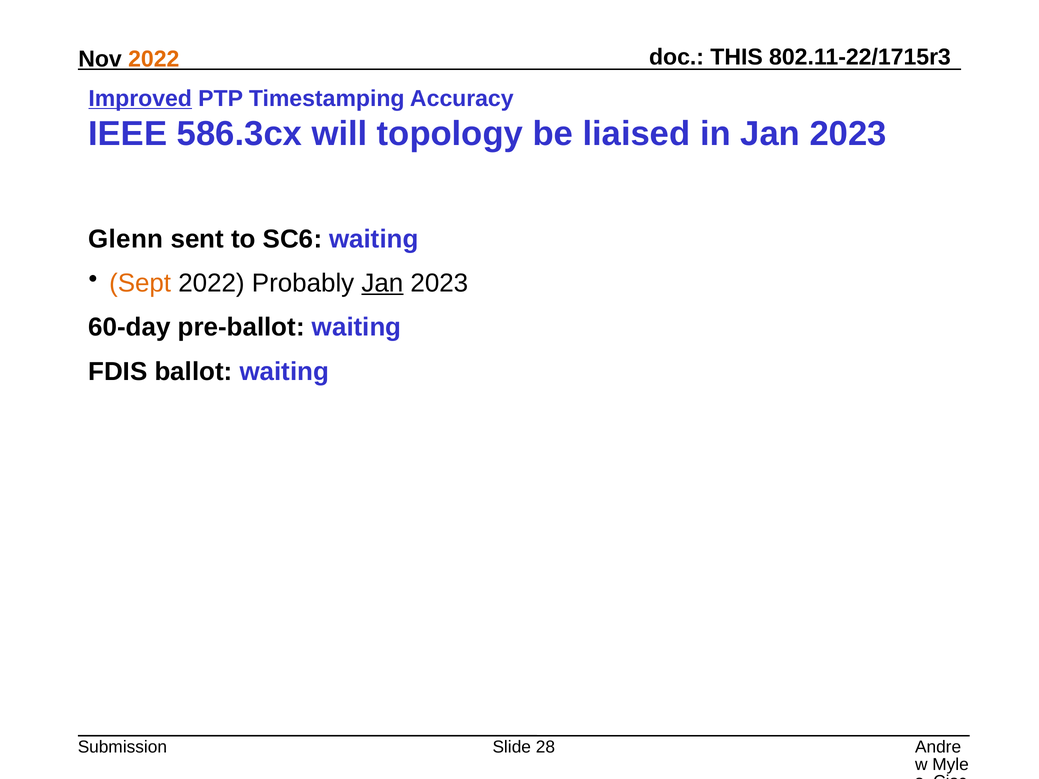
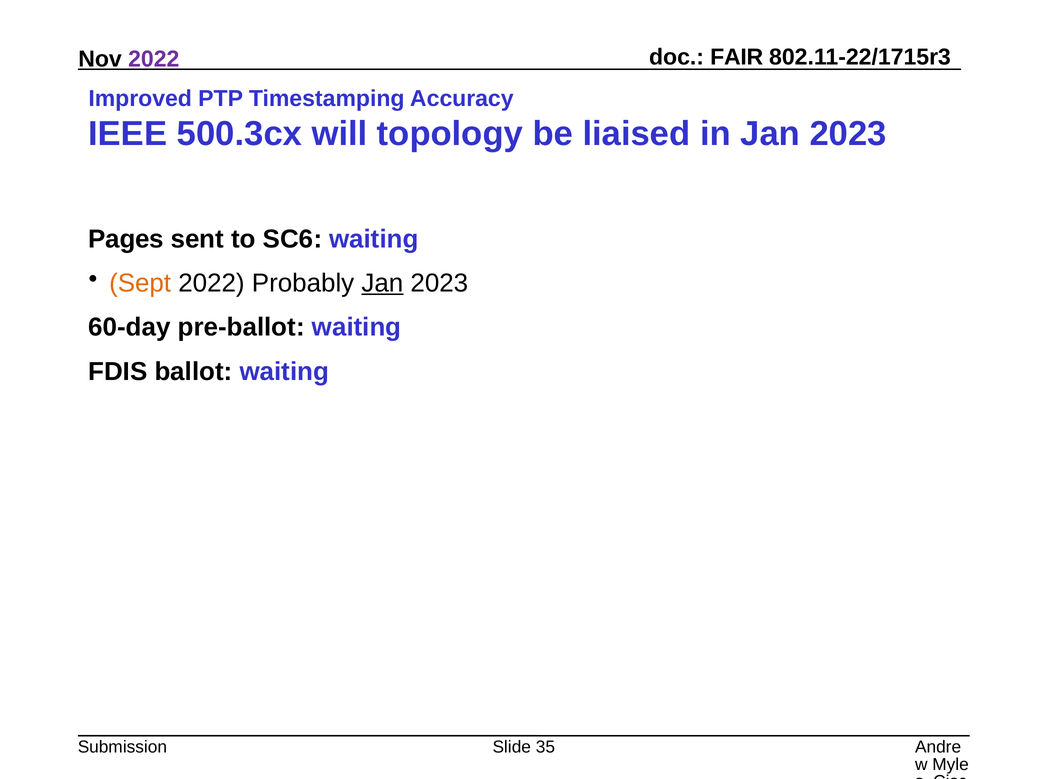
THIS: THIS -> FAIR (737, 57)
2022 colour: orange -> purple (154, 59)
Improved underline: present -> none (140, 99)
586.3cx: 586.3cx -> 500.3cx (239, 134)
Glenn: Glenn -> Pages (126, 239)
28: 28 -> 35 (545, 747)
